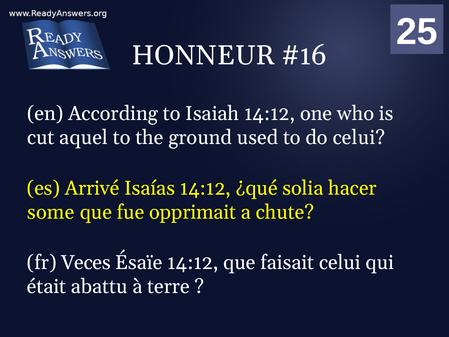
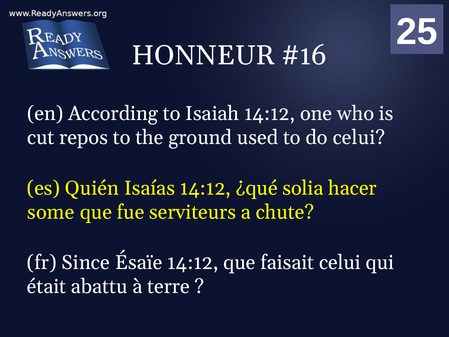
aquel: aquel -> repos (84, 138)
Arrivé: Arrivé -> Quién (92, 188)
opprimait: opprimait -> serviteurs (193, 212)
Veces: Veces -> Since (86, 263)
